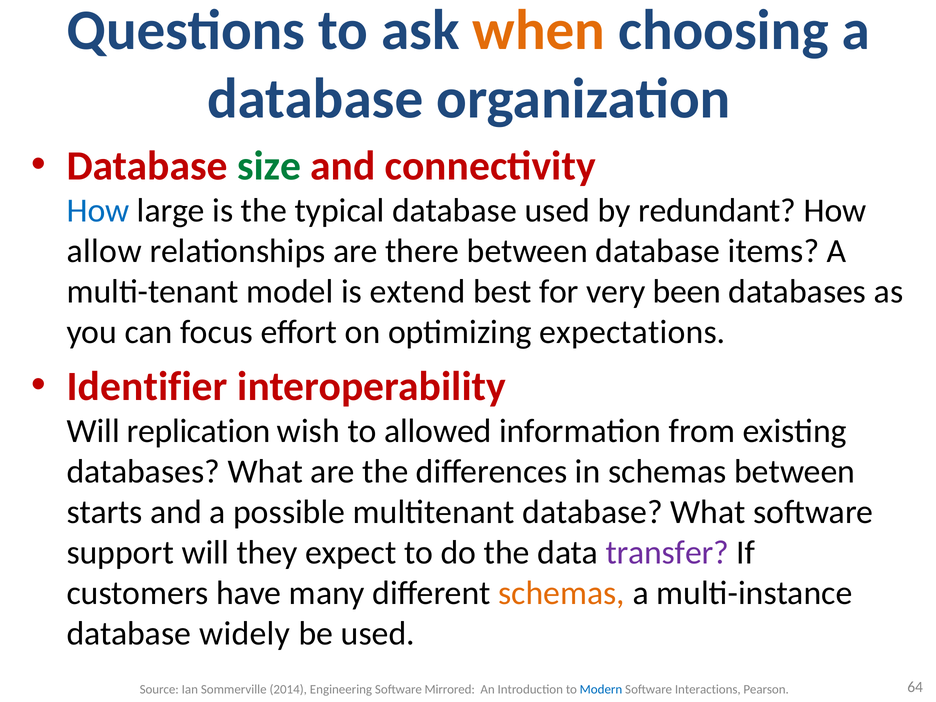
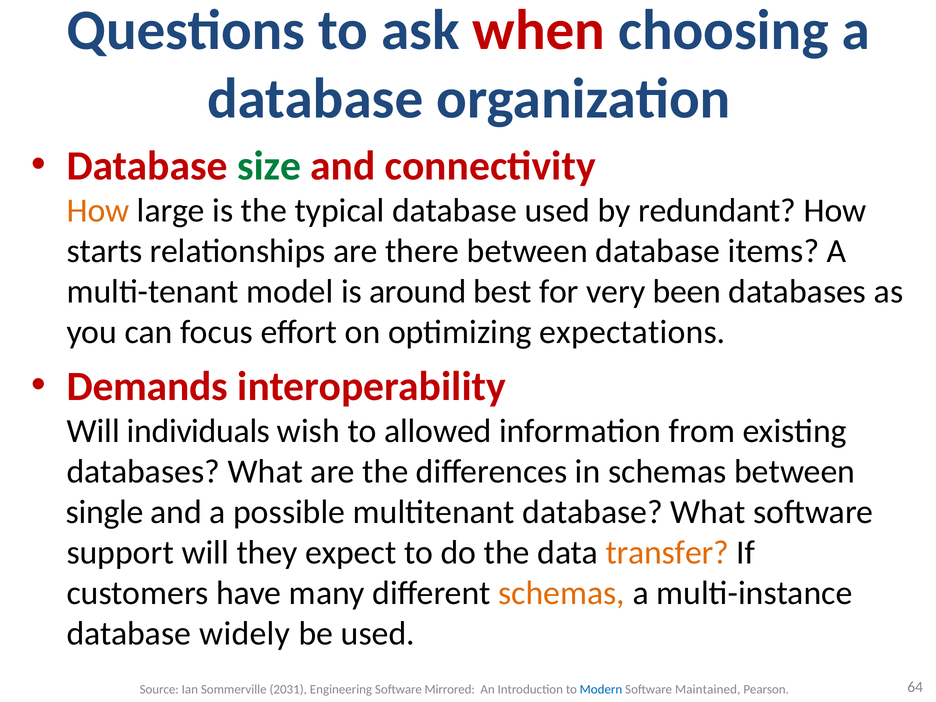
when colour: orange -> red (539, 30)
How colour: blue -> orange (98, 211)
allow: allow -> starts (104, 251)
extend: extend -> around (418, 292)
Identifier: Identifier -> Demands (147, 386)
replication: replication -> individuals (199, 431)
starts: starts -> single (105, 512)
transfer colour: purple -> orange (667, 553)
2014: 2014 -> 2031 (288, 690)
Interactions: Interactions -> Maintained (708, 690)
